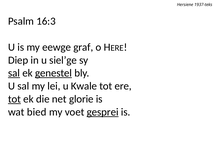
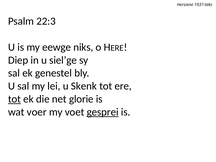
16:3: 16:3 -> 22:3 (46, 21)
graf: graf -> niks (83, 47)
sal underline: present -> none (14, 73)
genestel underline: present -> none (54, 73)
Kwale: Kwale -> Skenk (84, 86)
bied: bied -> voer (37, 112)
